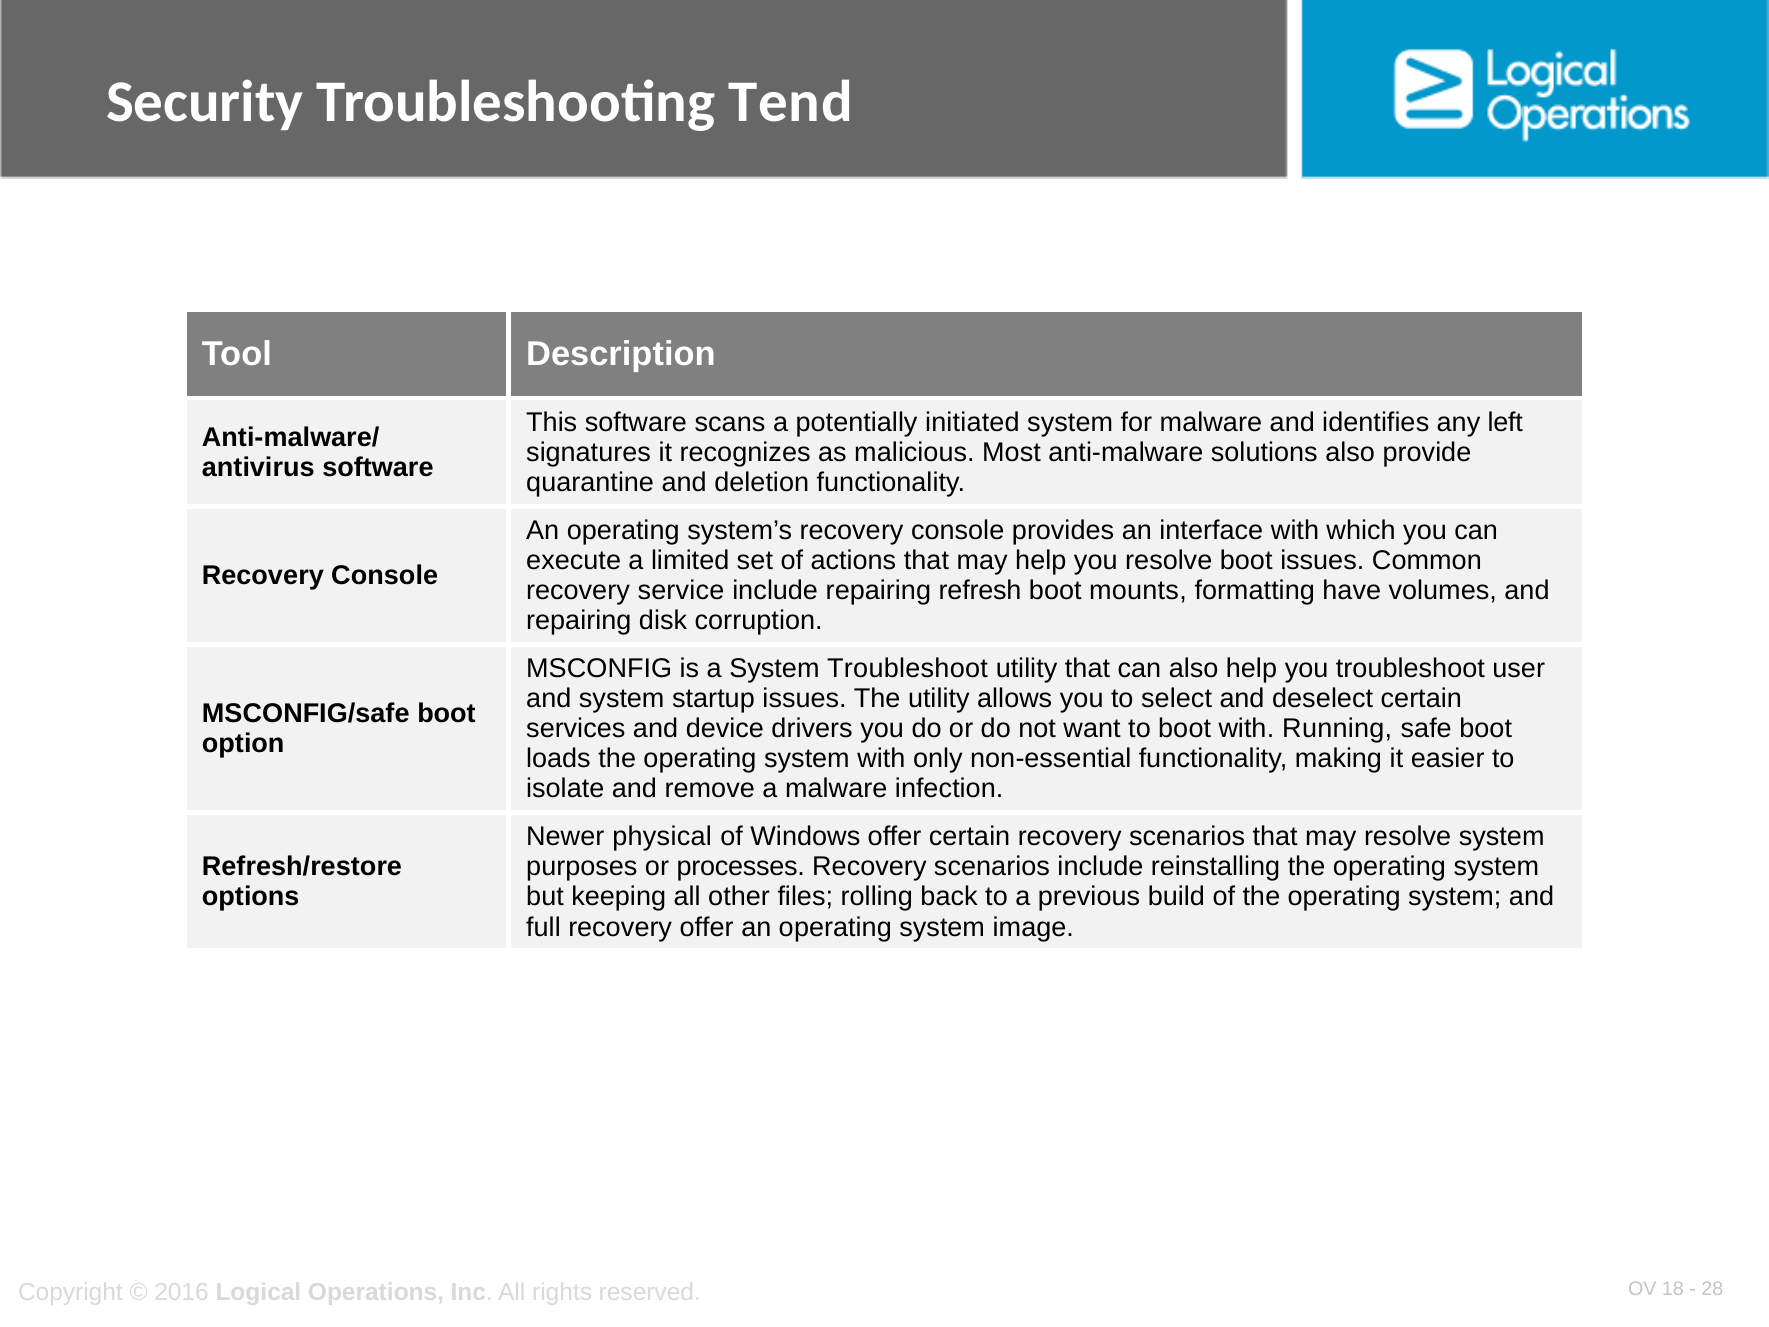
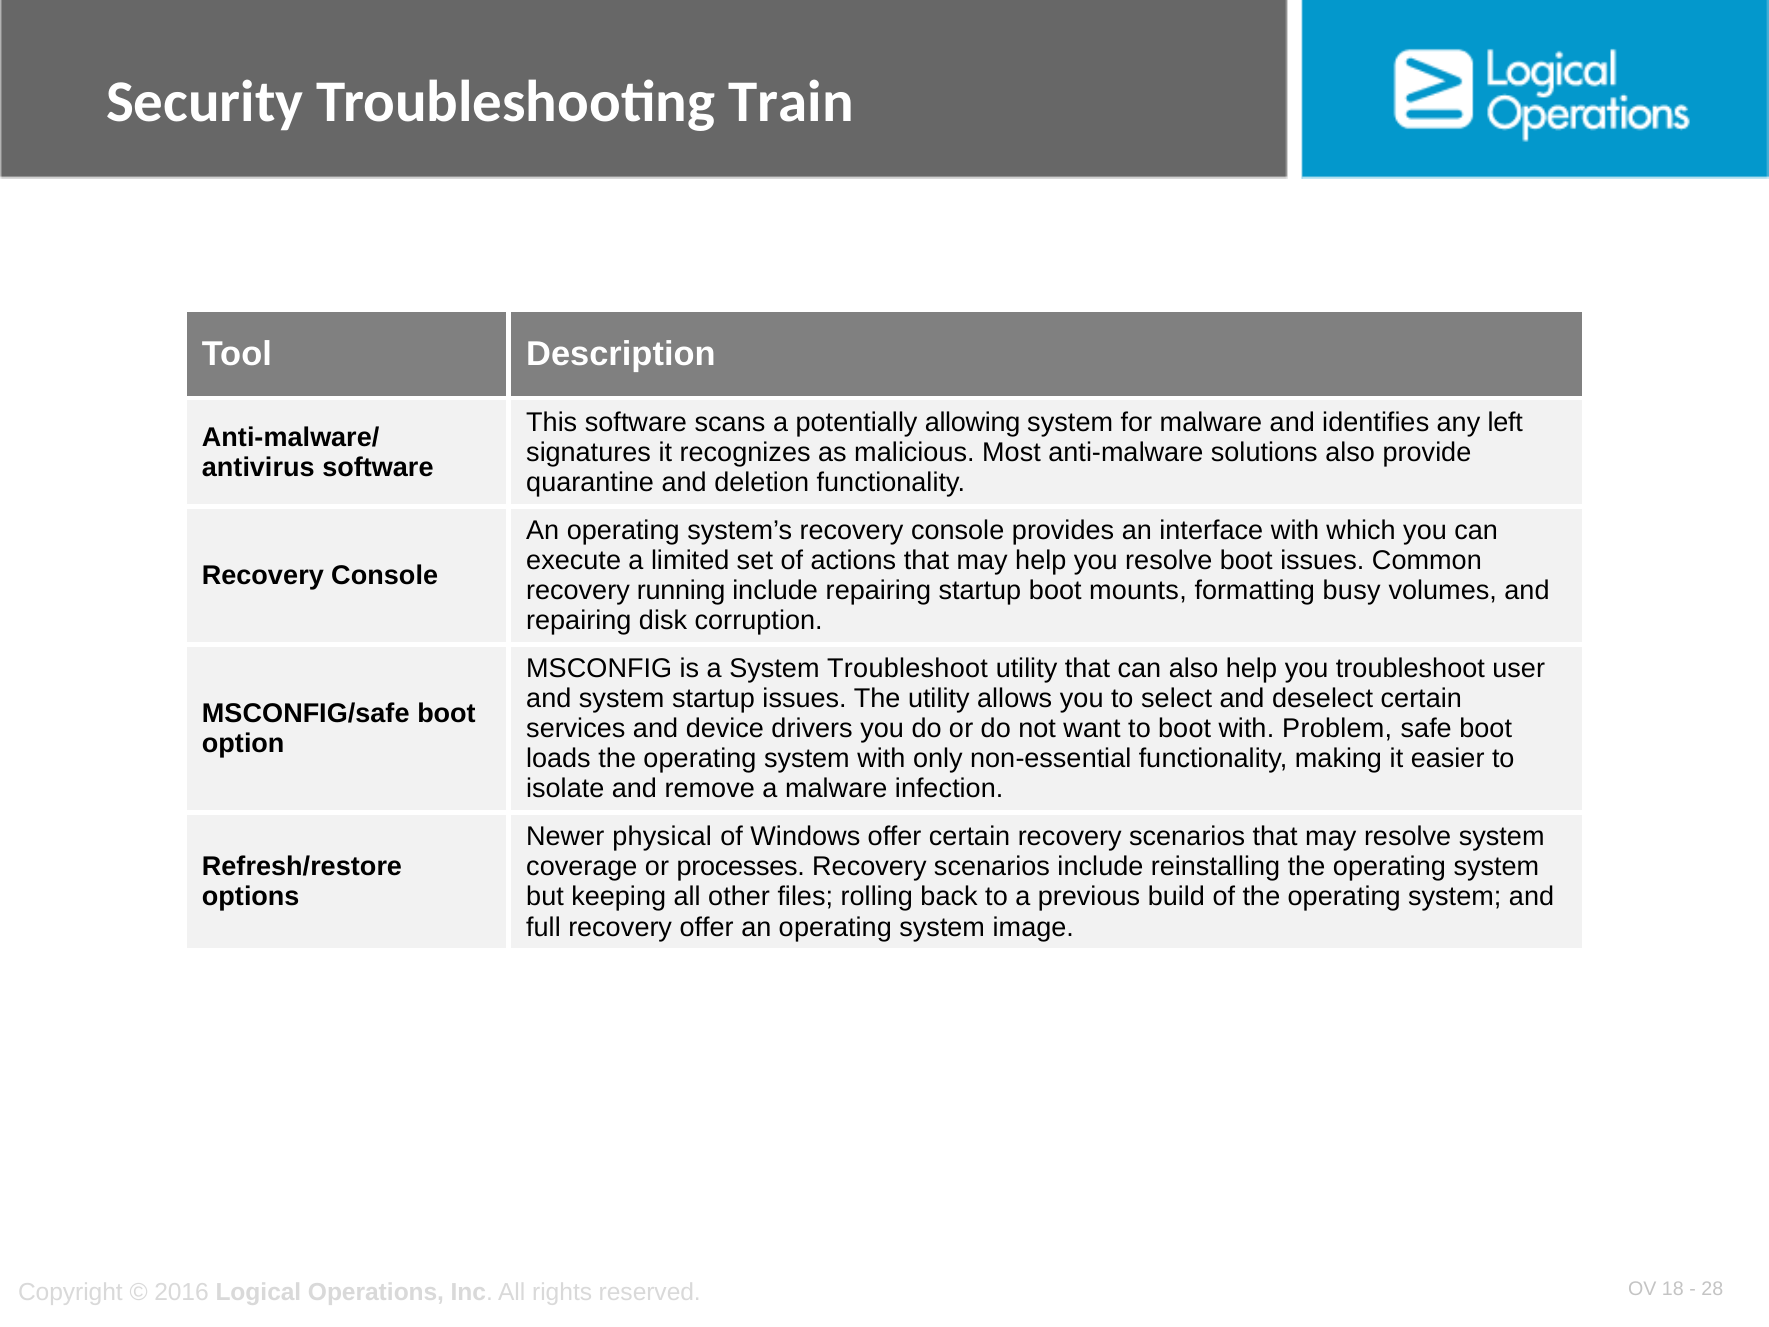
Tend: Tend -> Train (791, 102)
initiated: initiated -> allowing (973, 422)
service: service -> running (681, 591)
repairing refresh: refresh -> startup (980, 591)
have: have -> busy (1352, 591)
Running: Running -> Problem (1337, 729)
purposes: purposes -> coverage (582, 867)
